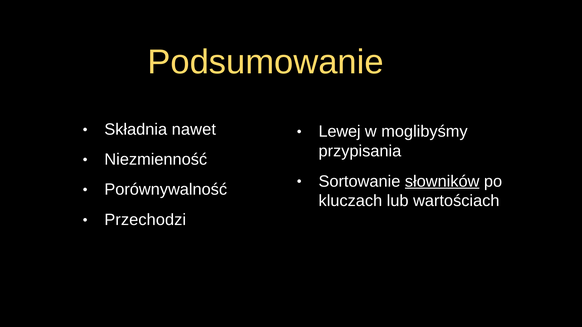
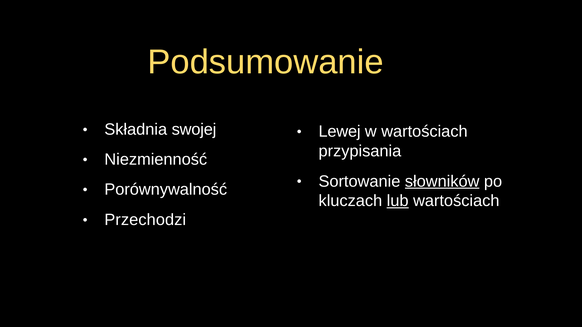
nawet: nawet -> swojej (194, 130)
w moglibyśmy: moglibyśmy -> wartościach (424, 132)
lub underline: none -> present (398, 201)
